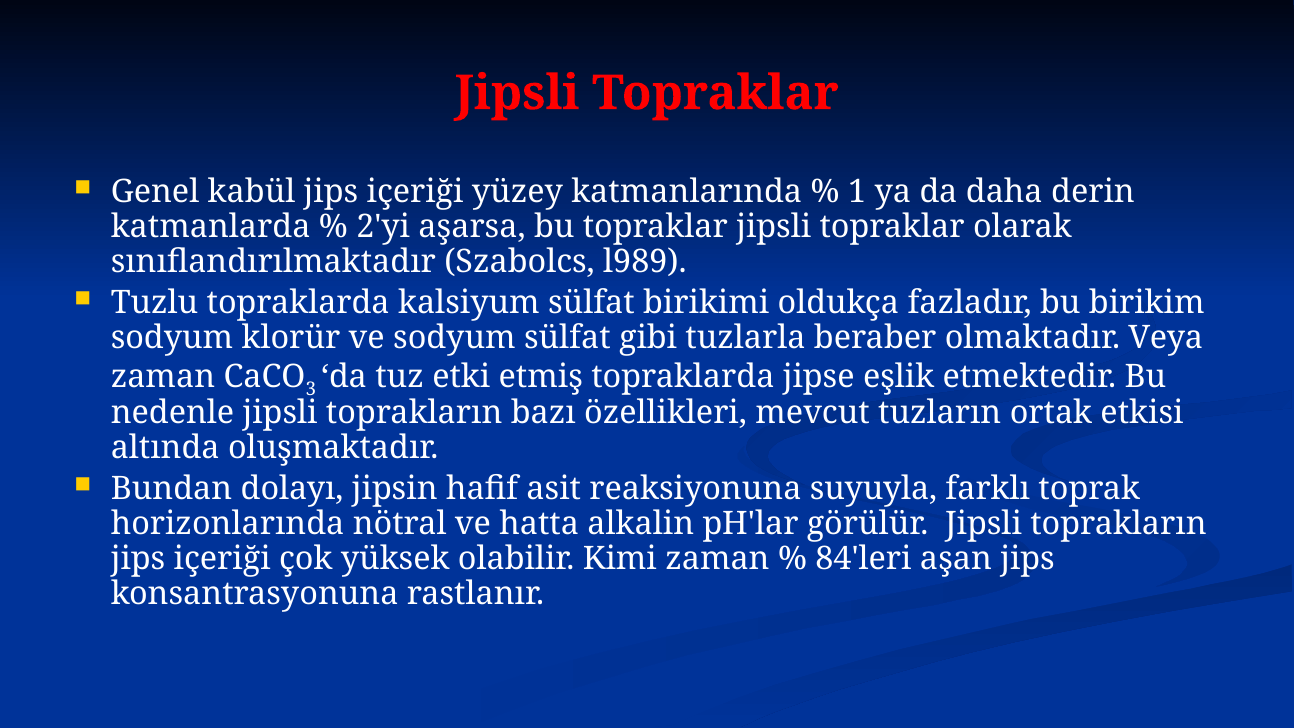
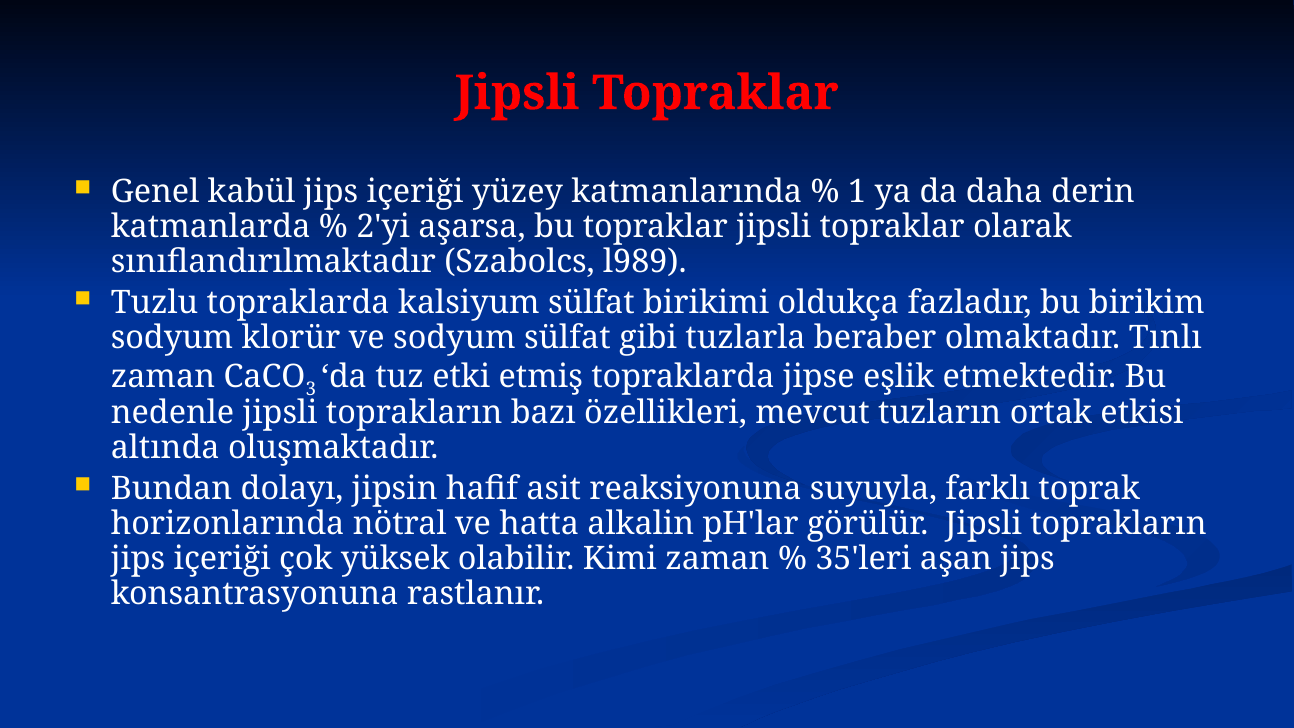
Veya: Veya -> Tınlı (1165, 338)
84'leri: 84'leri -> 35'leri (863, 559)
